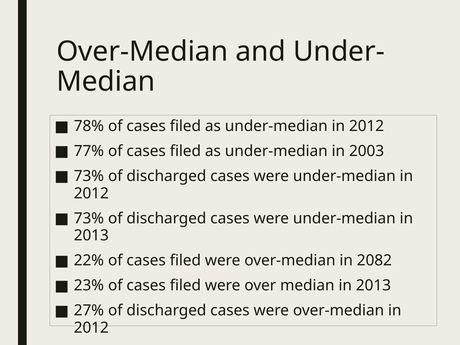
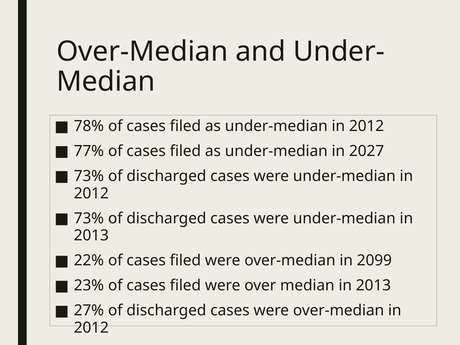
2003: 2003 -> 2027 (367, 151)
2082: 2082 -> 2099 (374, 261)
